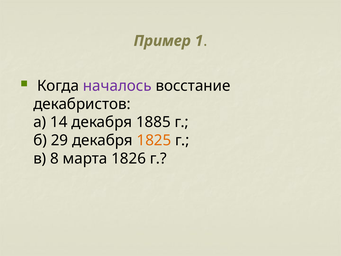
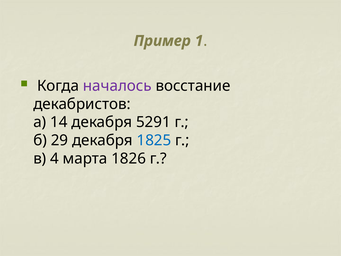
1885: 1885 -> 5291 (153, 122)
1825 colour: orange -> blue (154, 140)
8: 8 -> 4 (54, 159)
